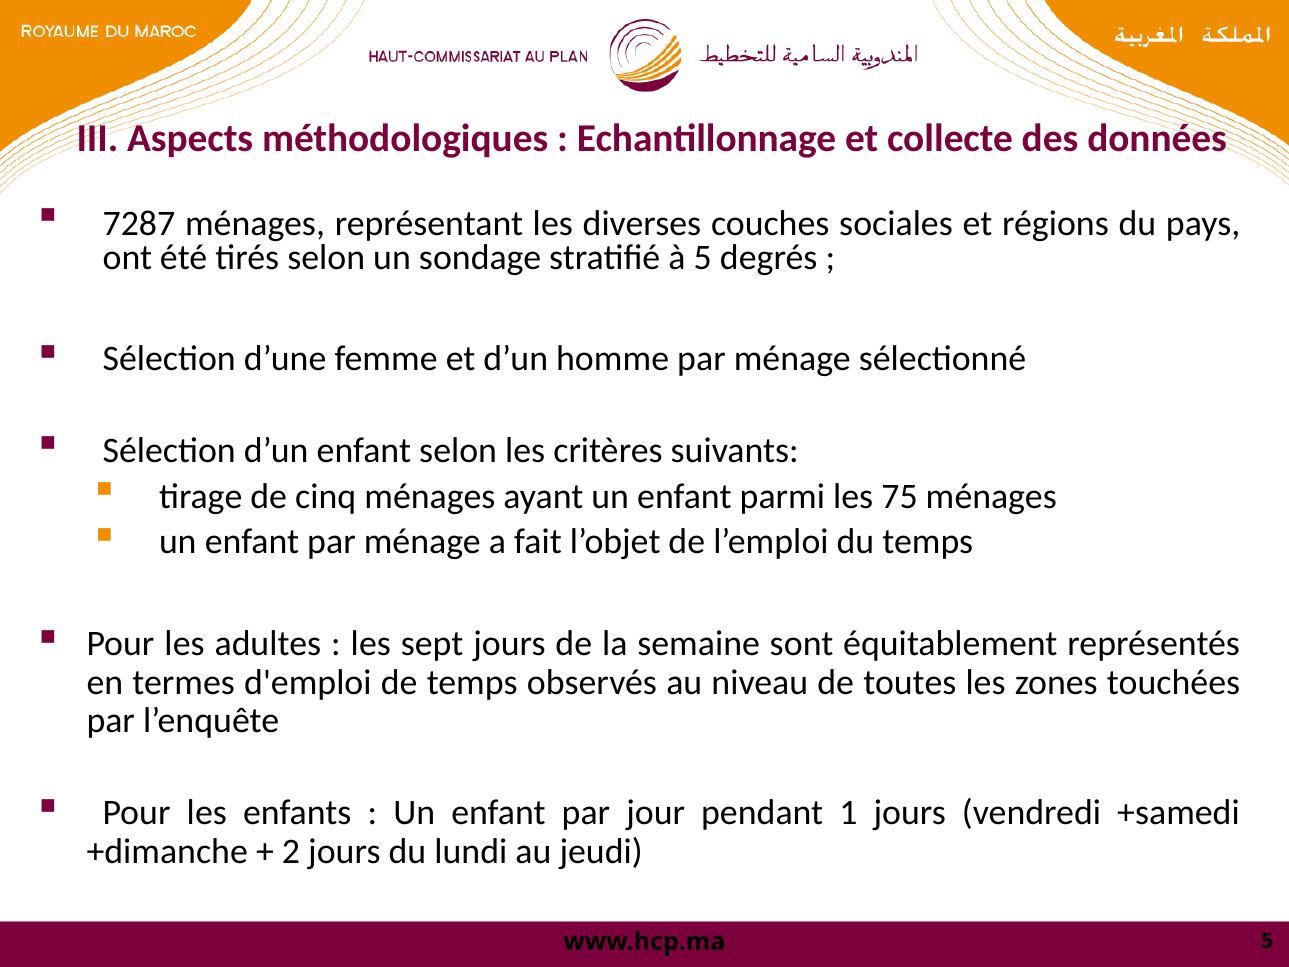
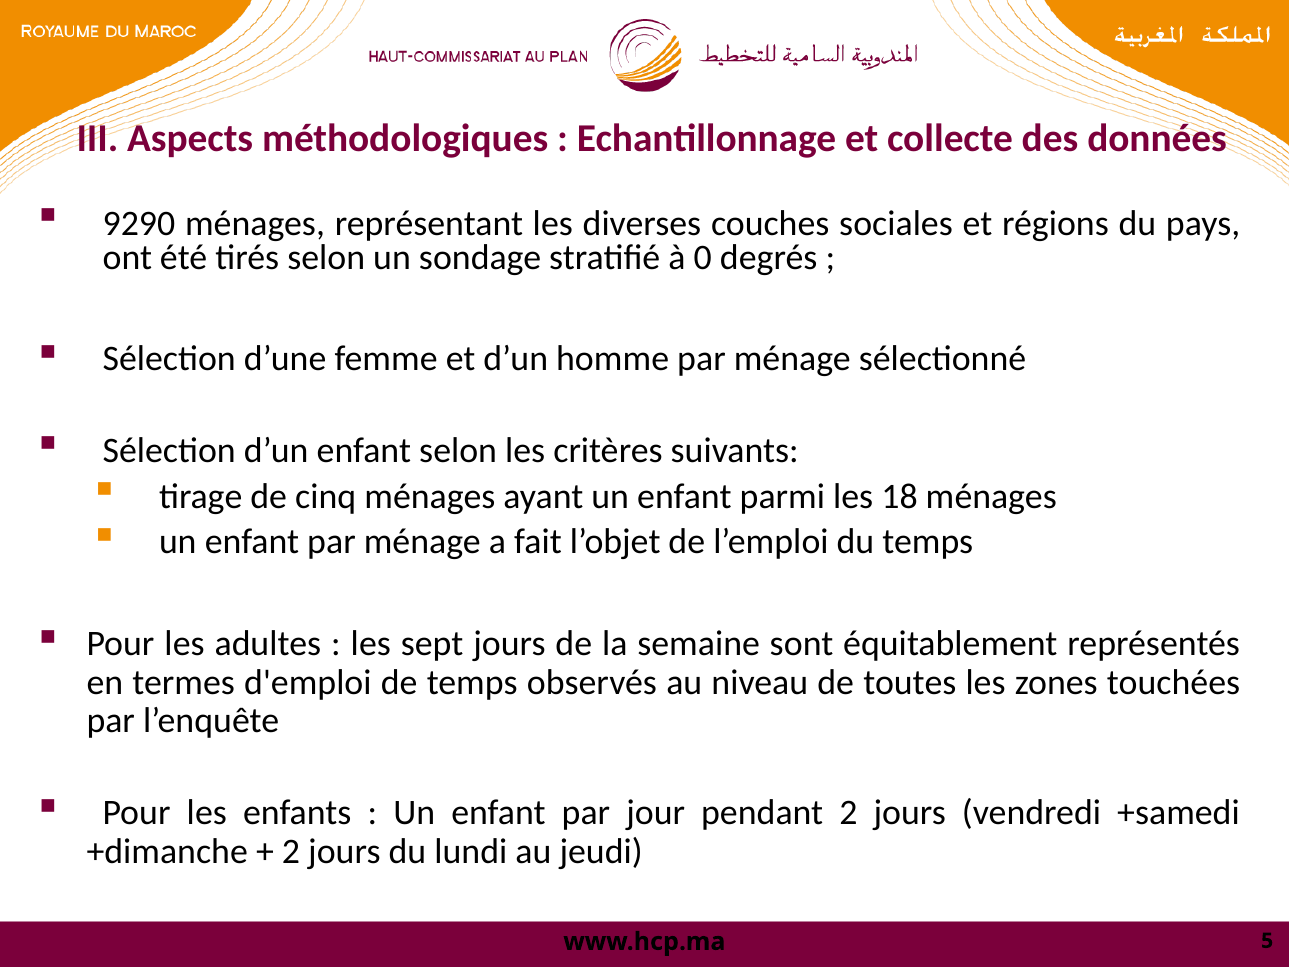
7287: 7287 -> 9290 (139, 223)
à 5: 5 -> 0 (703, 258)
75: 75 -> 18 (899, 496)
pendant 1: 1 -> 2 (848, 813)
